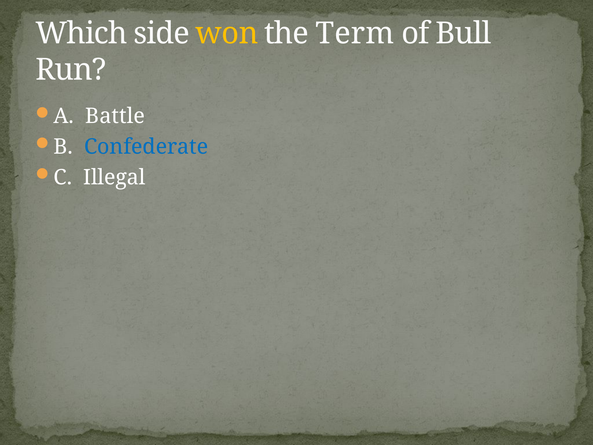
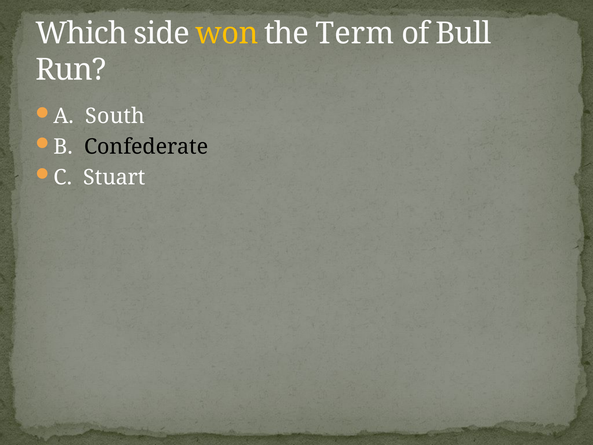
Battle: Battle -> South (115, 116)
Confederate colour: blue -> black (146, 147)
Illegal: Illegal -> Stuart (114, 177)
